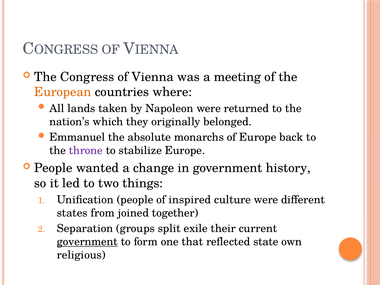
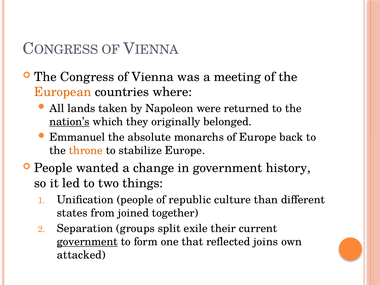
nation’s underline: none -> present (69, 122)
throne colour: purple -> orange (86, 151)
inspired: inspired -> republic (190, 200)
culture were: were -> than (266, 200)
state: state -> joins (266, 242)
religious: religious -> attacked (81, 255)
